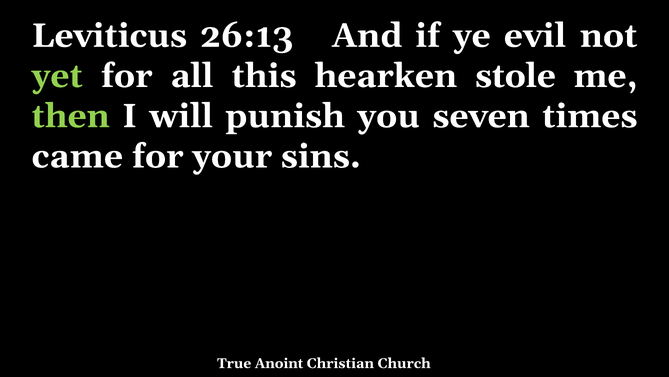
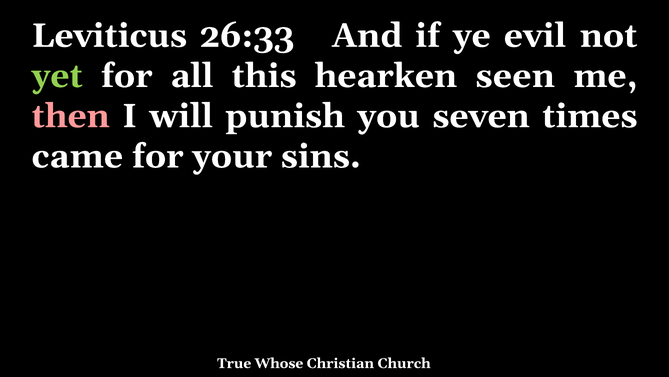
26:13: 26:13 -> 26:33 (247, 36)
stole: stole -> seen (515, 76)
then colour: light green -> pink (71, 116)
Anoint: Anoint -> Whose (279, 363)
